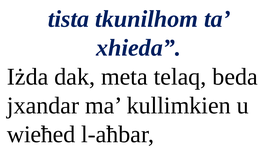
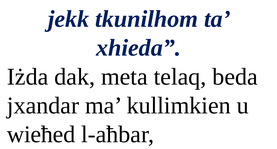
tista: tista -> jekk (69, 19)
